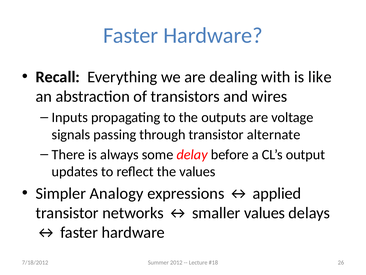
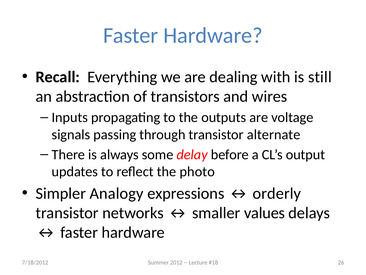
like: like -> still (320, 77)
the values: values -> photo (197, 171)
applied: applied -> orderly (277, 193)
